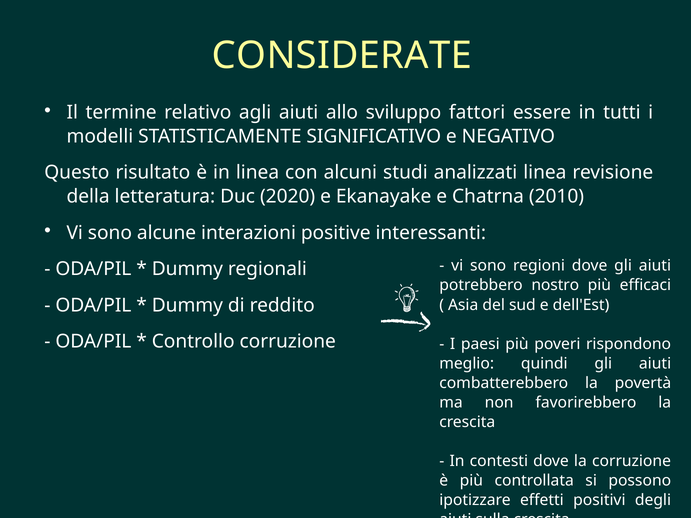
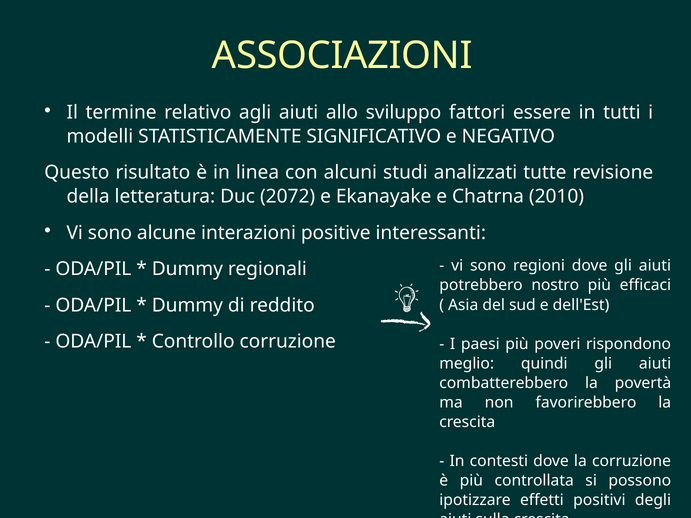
CONSIDERATE: CONSIDERATE -> ASSOCIAZIONI (342, 56)
analizzati linea: linea -> tutte (545, 173)
2020: 2020 -> 2072 (288, 197)
